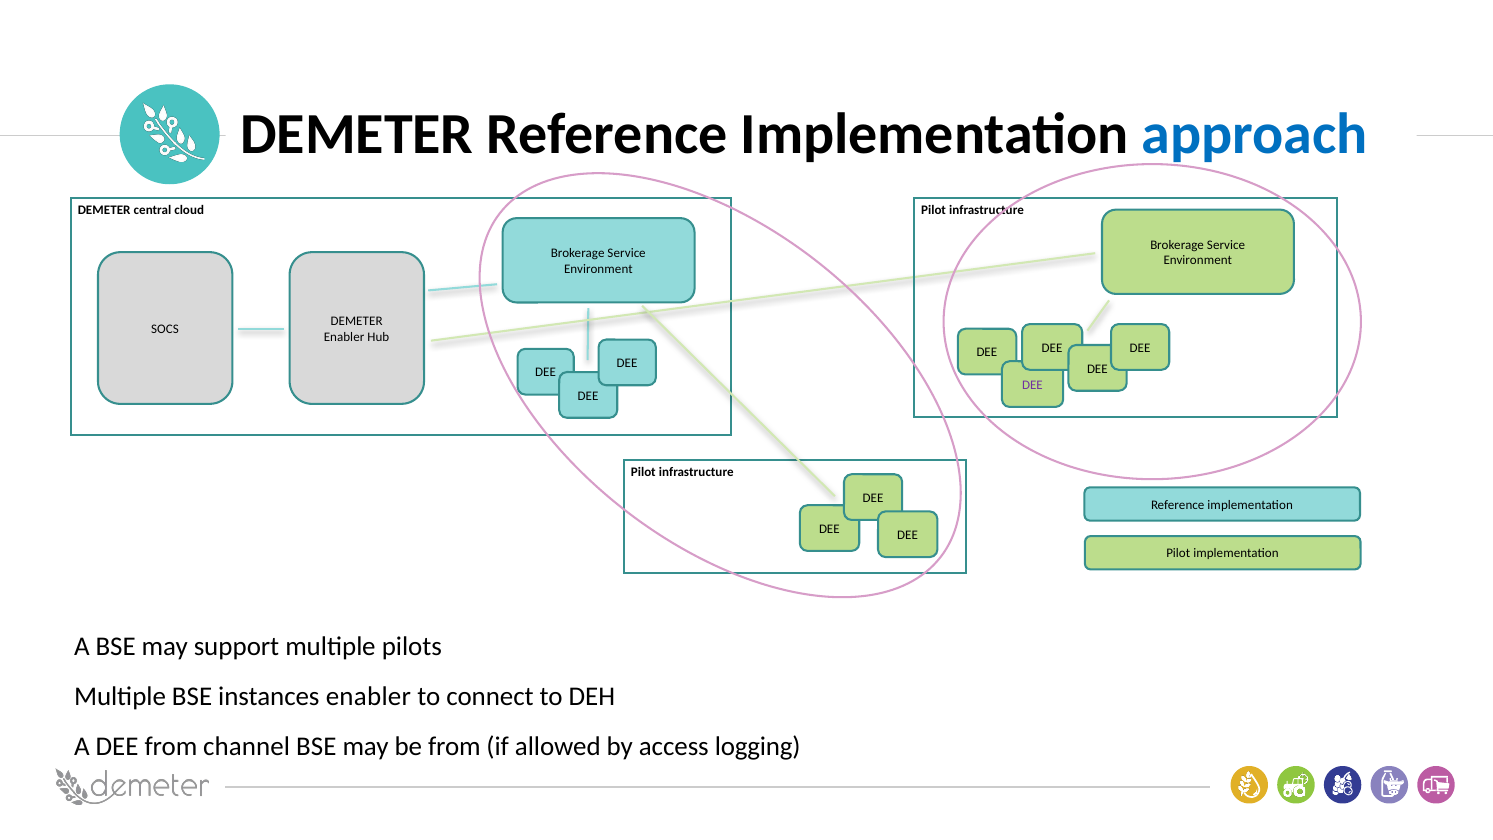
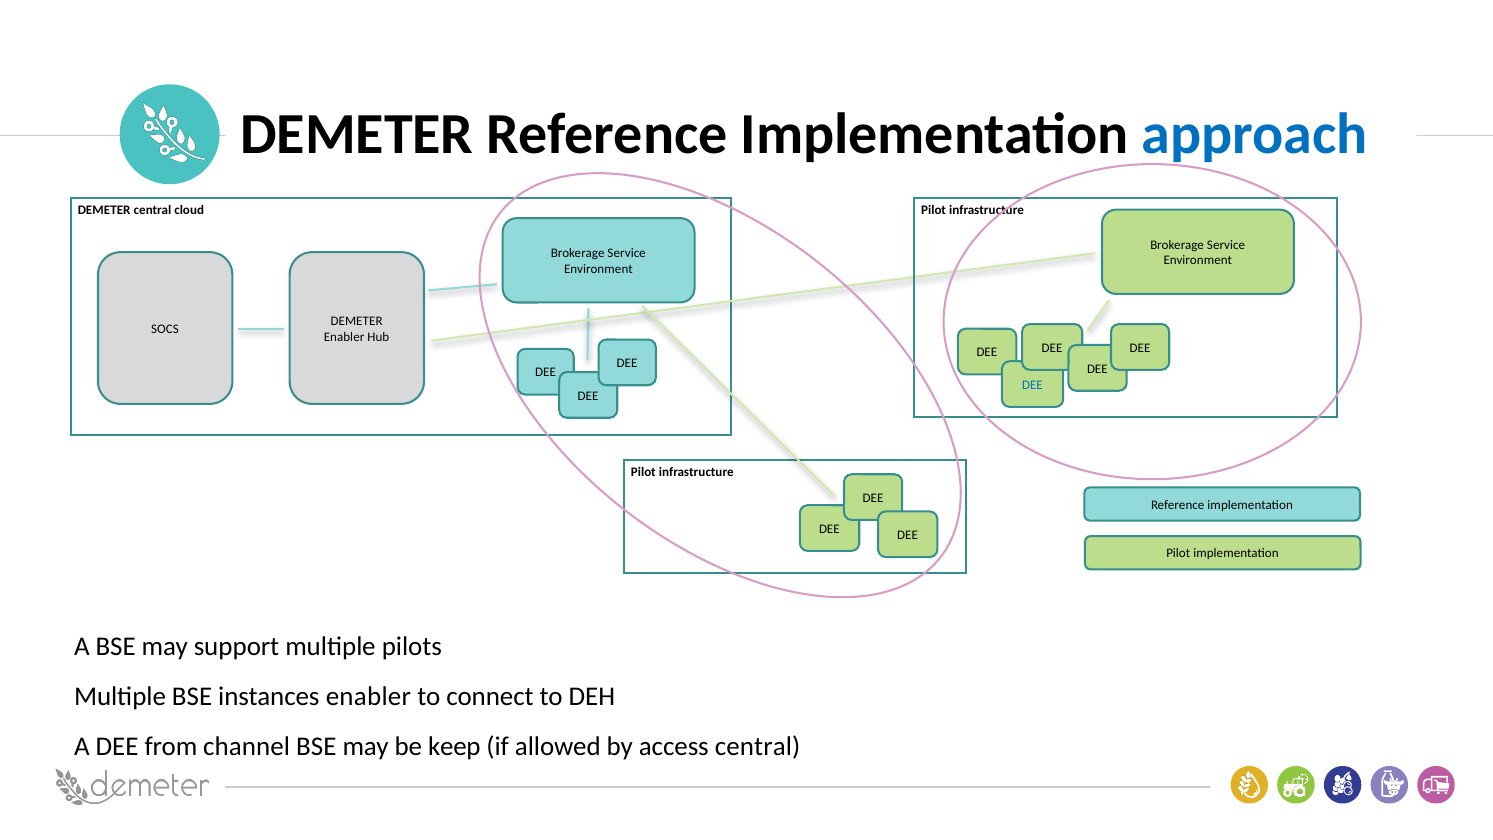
DEE colour: purple -> blue (1032, 385)
be from: from -> keep (454, 746)
access logging: logging -> central (758, 746)
